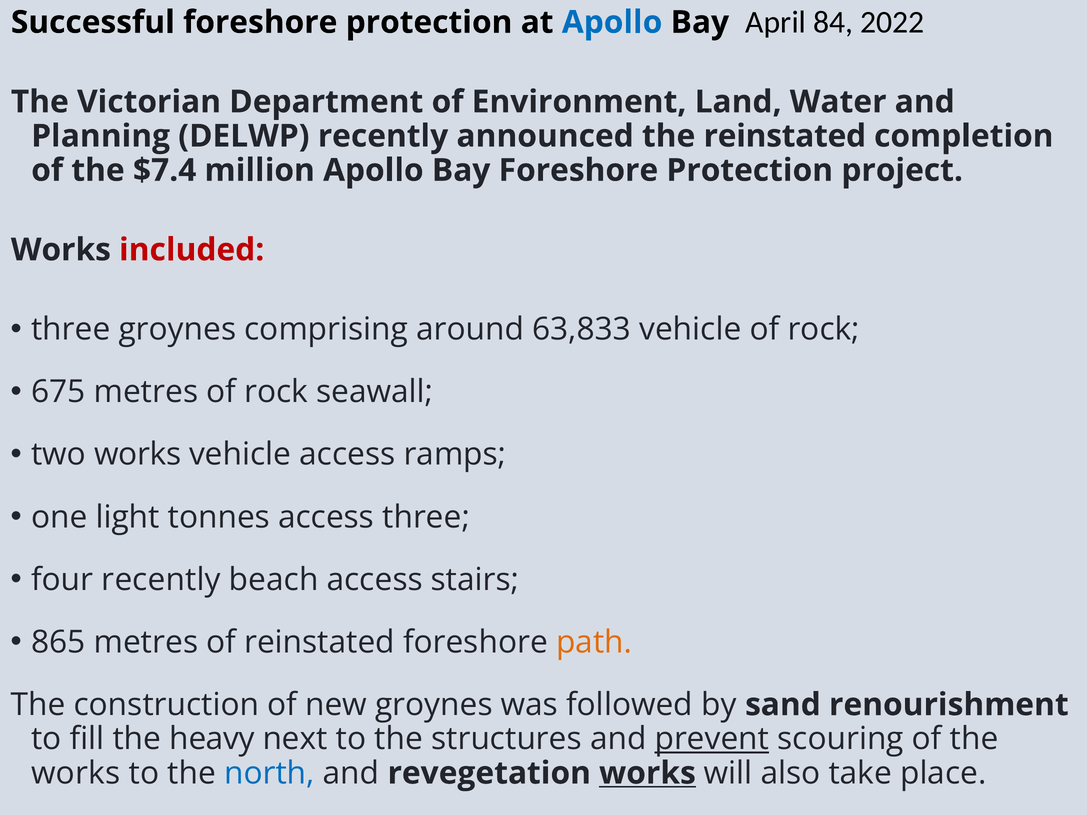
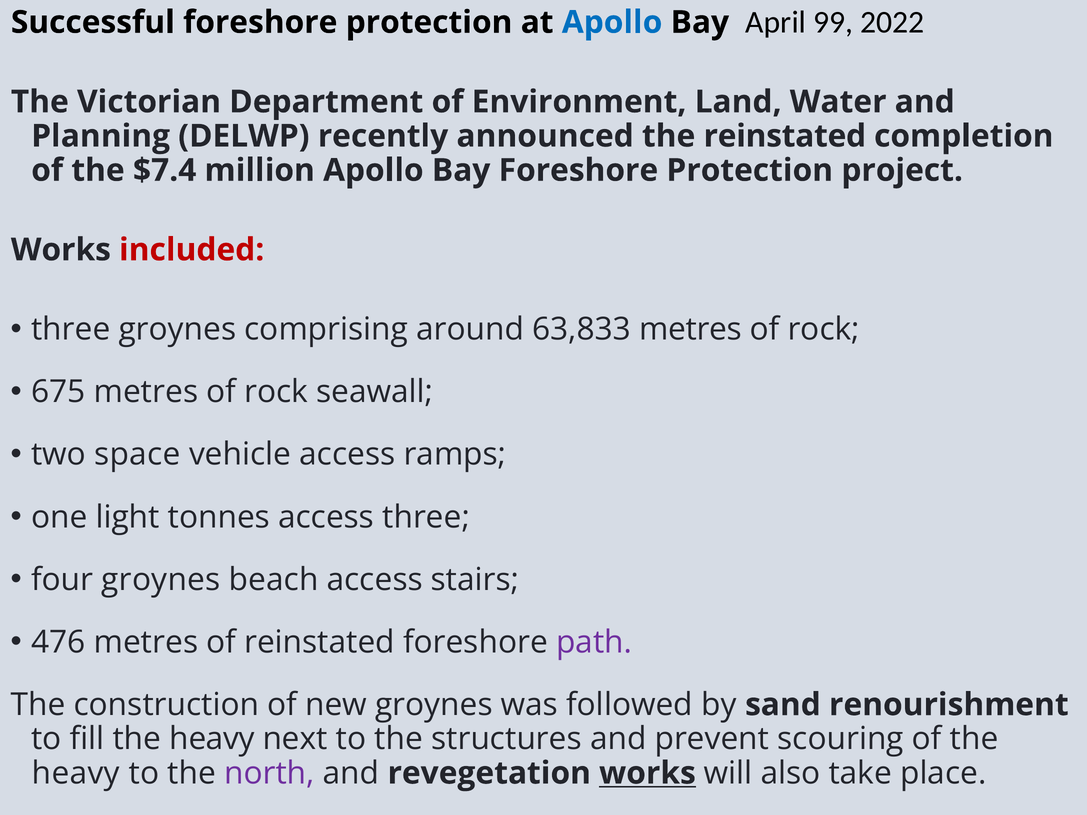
84: 84 -> 99 (833, 22)
63,833 vehicle: vehicle -> metres (690, 330)
two works: works -> space (137, 455)
four recently: recently -> groynes (161, 580)
865: 865 -> 476 (58, 642)
path colour: orange -> purple (594, 642)
prevent underline: present -> none (712, 739)
works: works -> heavy (76, 773)
north colour: blue -> purple (269, 773)
